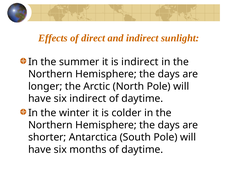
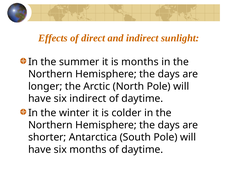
is indirect: indirect -> months (140, 62)
